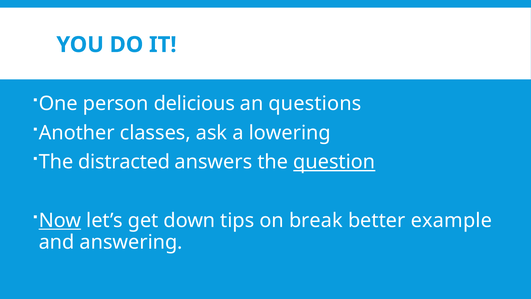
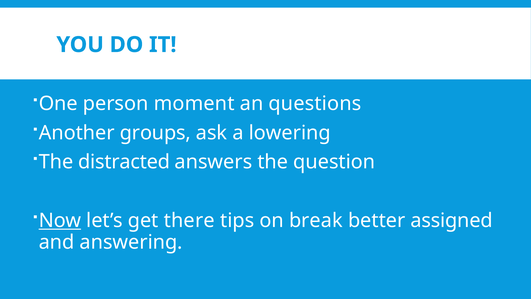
delicious: delicious -> moment (194, 103)
classes: classes -> groups (155, 133)
question underline: present -> none (334, 162)
down: down -> there (189, 220)
example: example -> assigned (452, 220)
